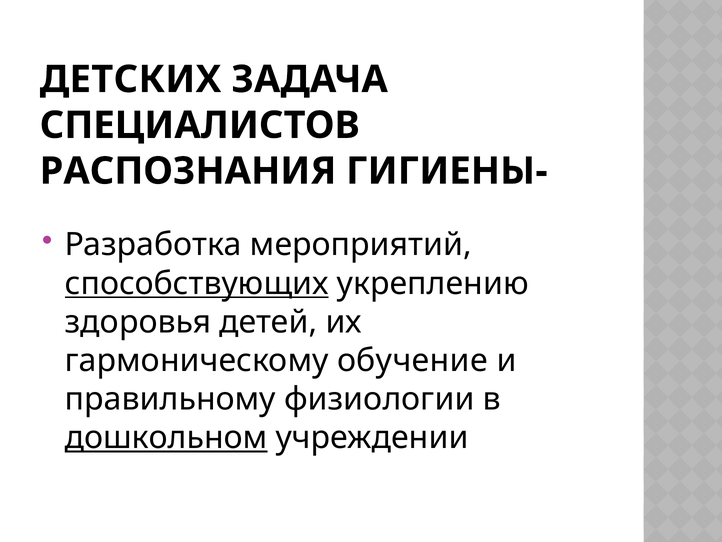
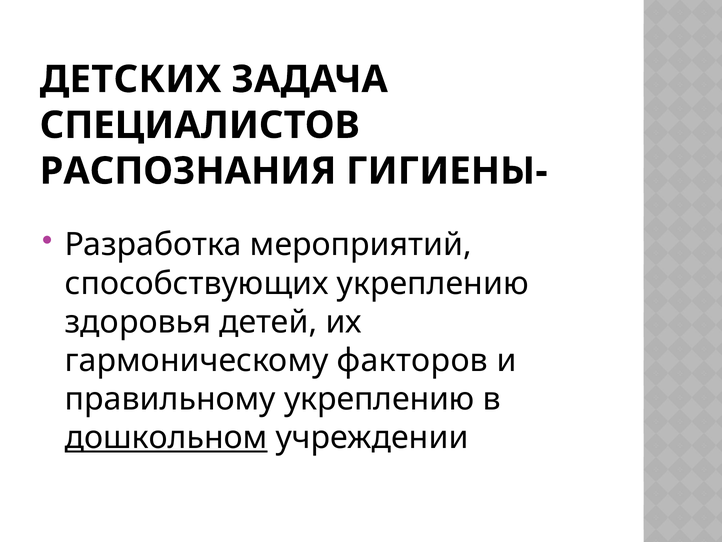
способствующих underline: present -> none (197, 283)
обучение: обучение -> факторов (412, 360)
правильному физиологии: физиологии -> укреплению (379, 399)
